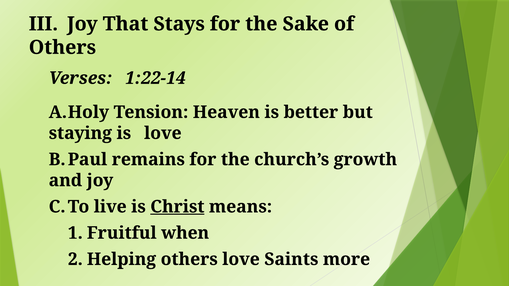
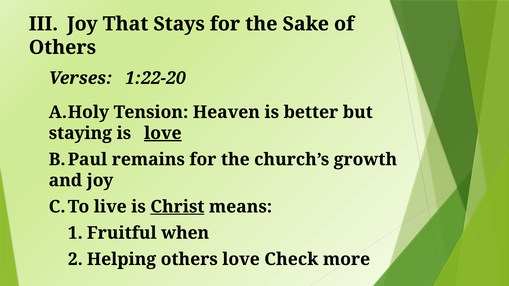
1:22-14: 1:22-14 -> 1:22-20 (155, 78)
love underline: none -> present (163, 133)
Saints: Saints -> Check (291, 260)
